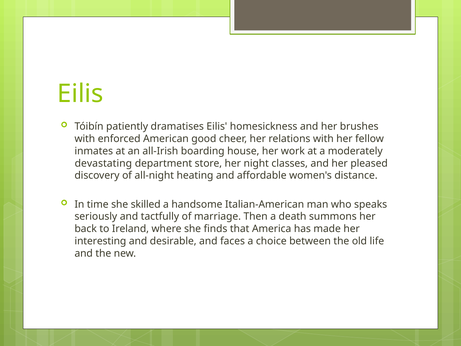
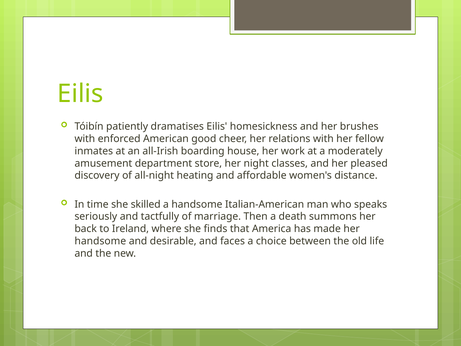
devastating: devastating -> amusement (103, 163)
interesting: interesting -> handsome (100, 241)
